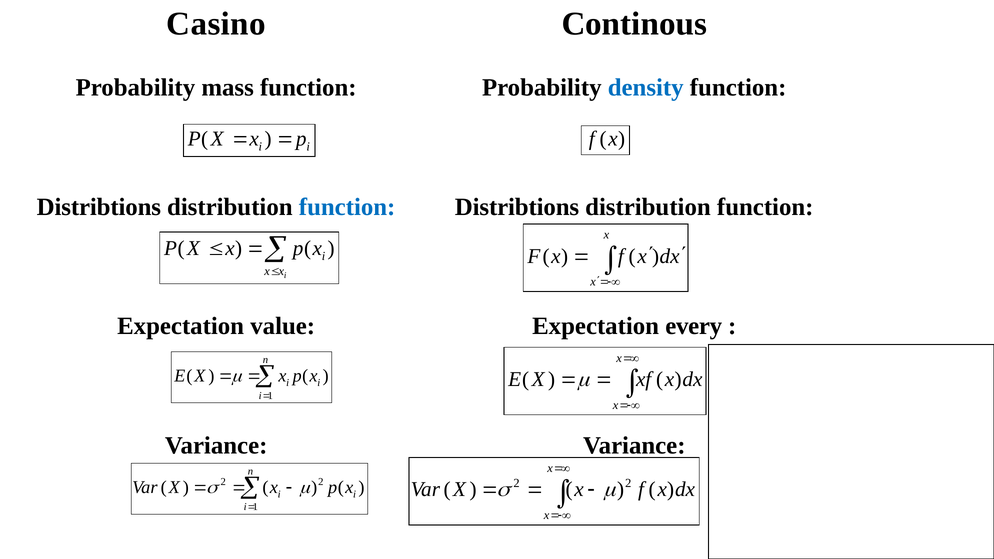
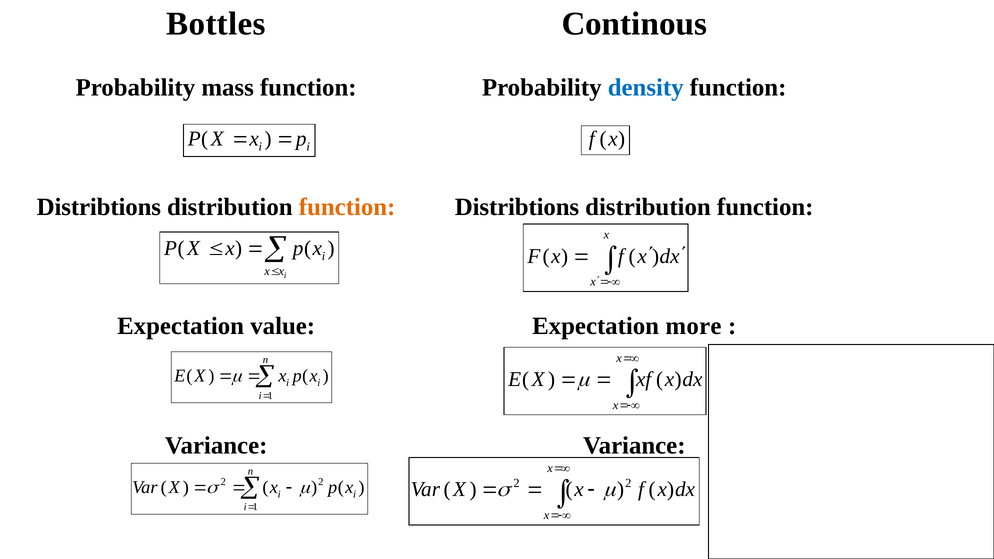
Casino: Casino -> Bottles (216, 24)
function colour: blue -> orange (347, 207)
every: every -> more (693, 326)
